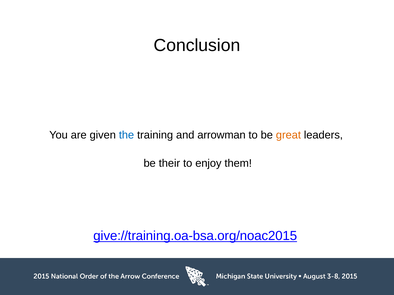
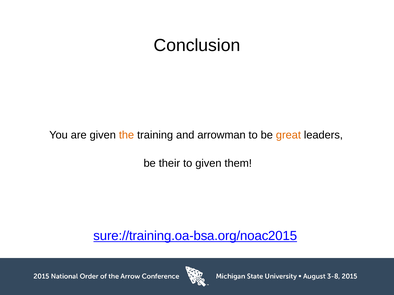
the colour: blue -> orange (126, 135)
to enjoy: enjoy -> given (208, 164)
give://training.oa-bsa.org/noac2015: give://training.oa-bsa.org/noac2015 -> sure://training.oa-bsa.org/noac2015 (195, 236)
